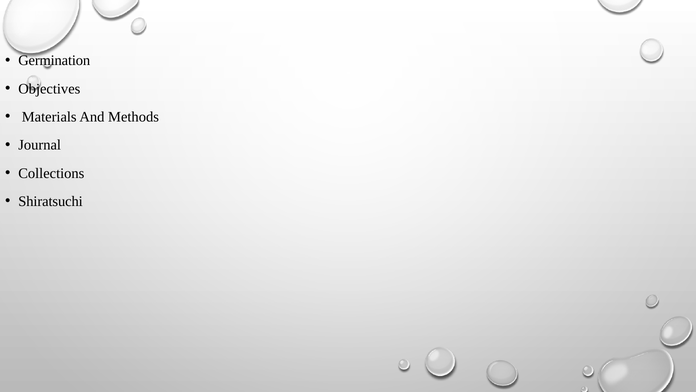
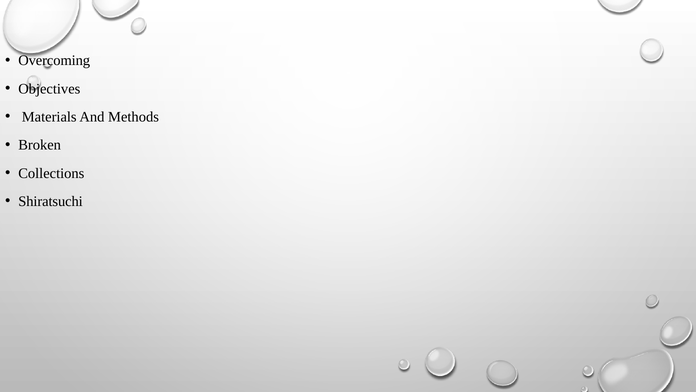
Germination: Germination -> Overcoming (54, 60)
Journal: Journal -> Broken (40, 145)
